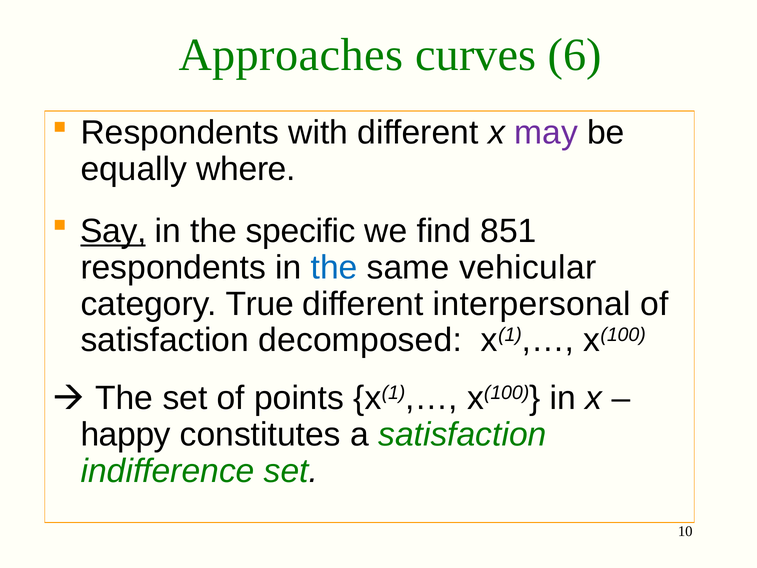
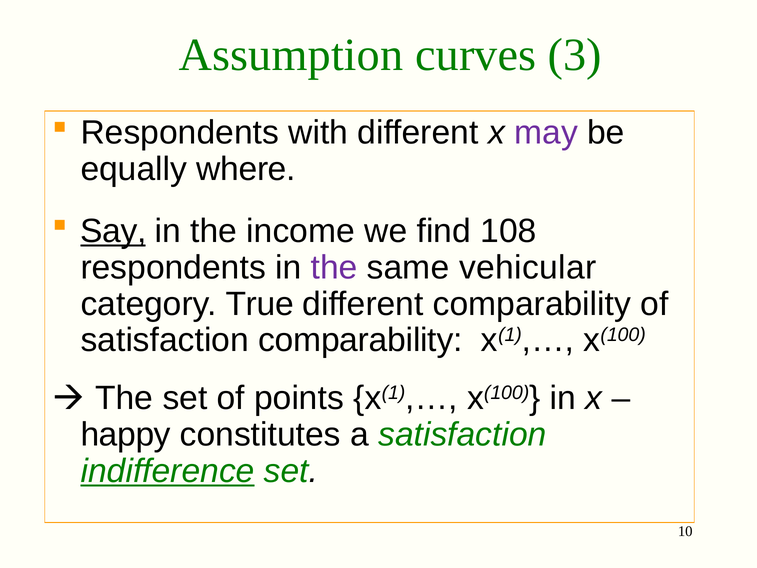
Approaches: Approaches -> Assumption (291, 55)
6: 6 -> 3 (575, 55)
specific: specific -> income (301, 231)
851: 851 -> 108 (508, 231)
the colour: blue -> purple (334, 267)
different interpersonal: interpersonal -> comparability (532, 304)
satisfaction decomposed: decomposed -> comparability (360, 340)
indifference underline: none -> present (168, 471)
